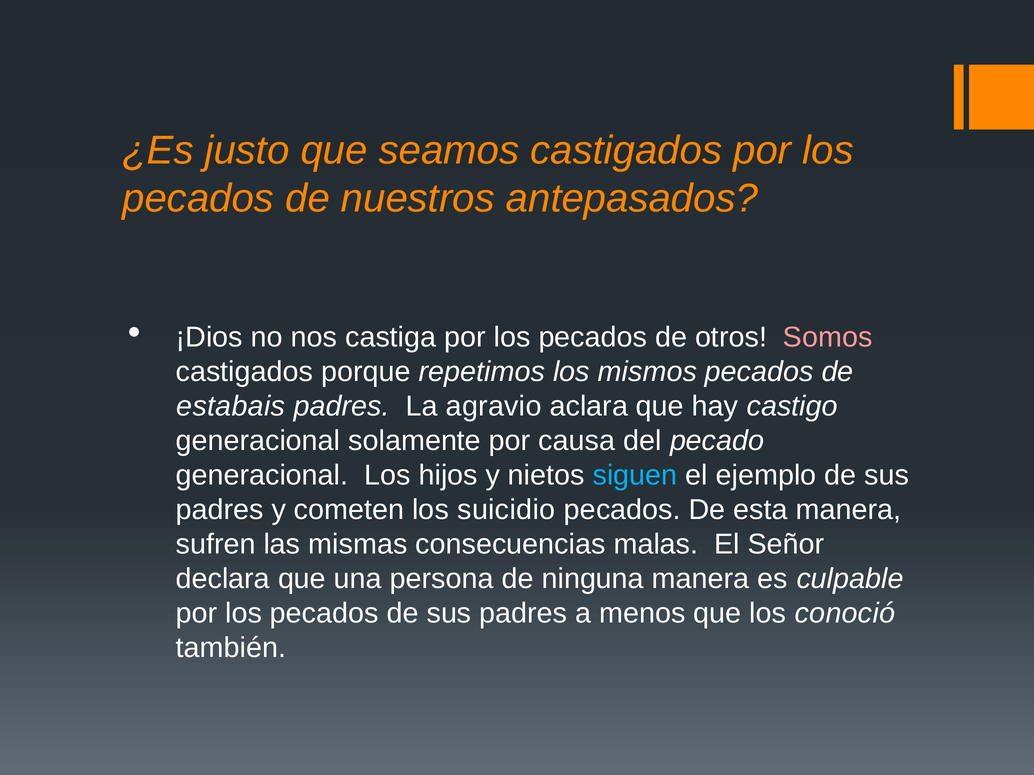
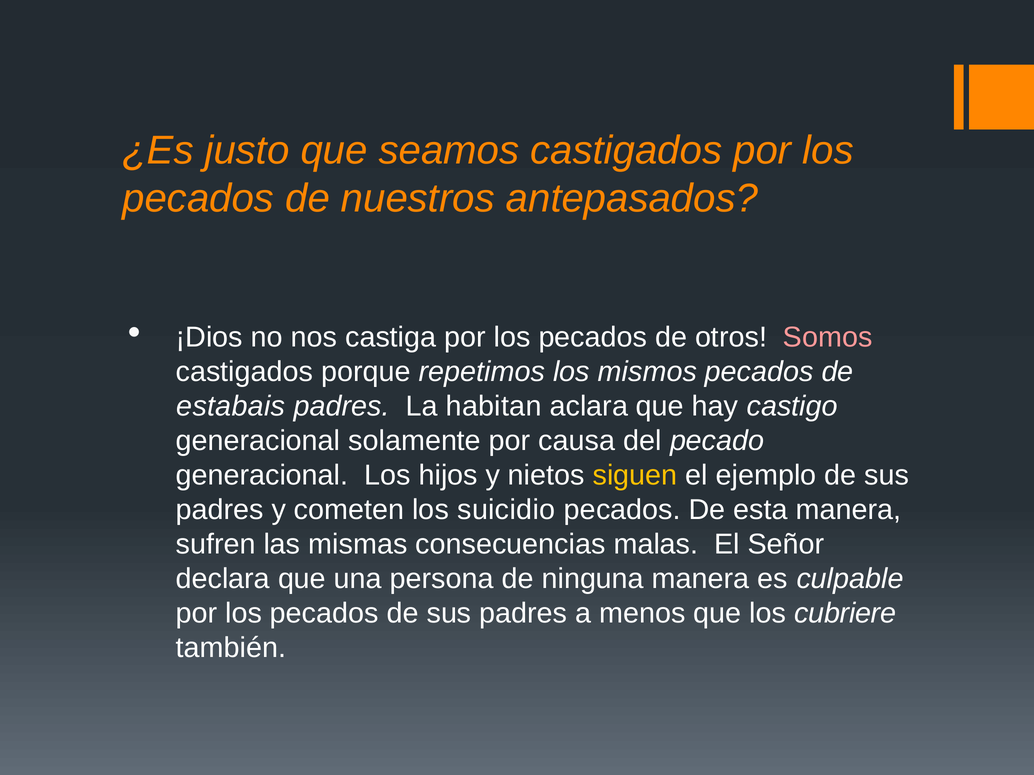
agravio: agravio -> habitan (494, 407)
siguen colour: light blue -> yellow (635, 476)
conoció: conoció -> cubriere (845, 614)
